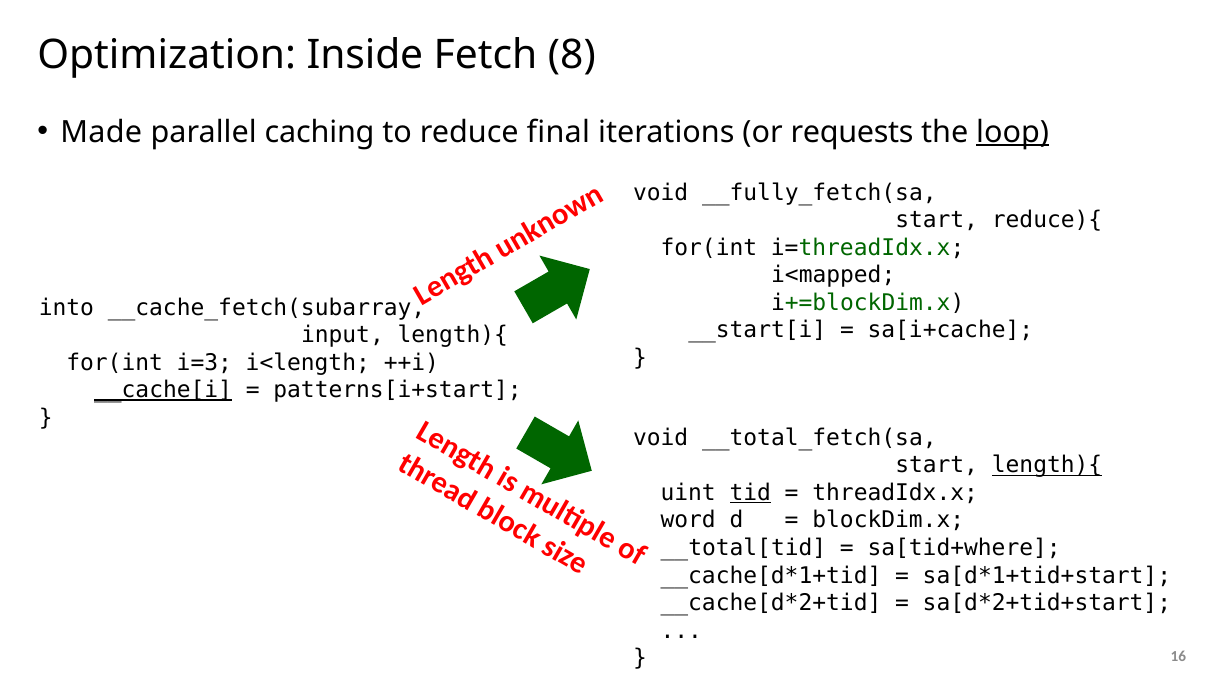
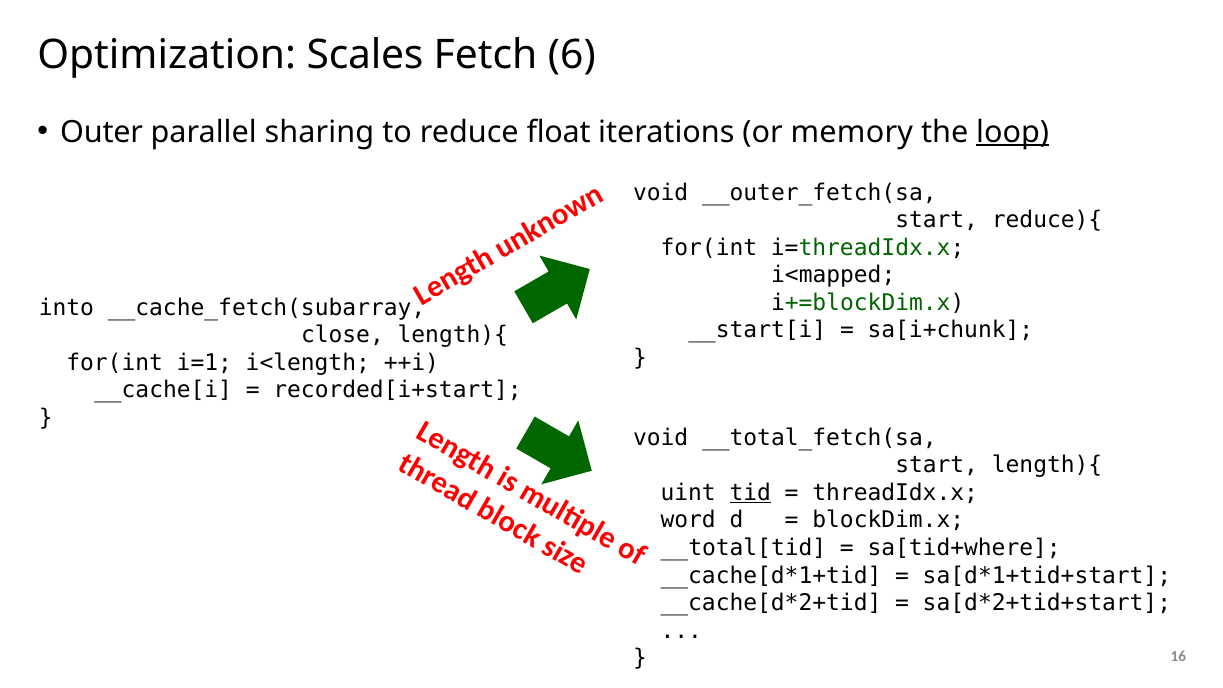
Inside: Inside -> Scales (365, 55)
8: 8 -> 6 (572, 55)
Made: Made -> Outer (102, 132)
caching: caching -> sharing (319, 132)
final: final -> float (559, 132)
requests: requests -> memory (852, 132)
__fully_fetch(sa: __fully_fetch(sa -> __outer_fetch(sa (819, 193)
sa[i+cache: sa[i+cache -> sa[i+chunk (950, 330)
input: input -> close (342, 335)
i=3: i=3 -> i=1 (204, 363)
__cache[i underline: present -> none (163, 390)
patterns[i+start: patterns[i+start -> recorded[i+start (398, 390)
length){ underline: present -> none (1047, 465)
